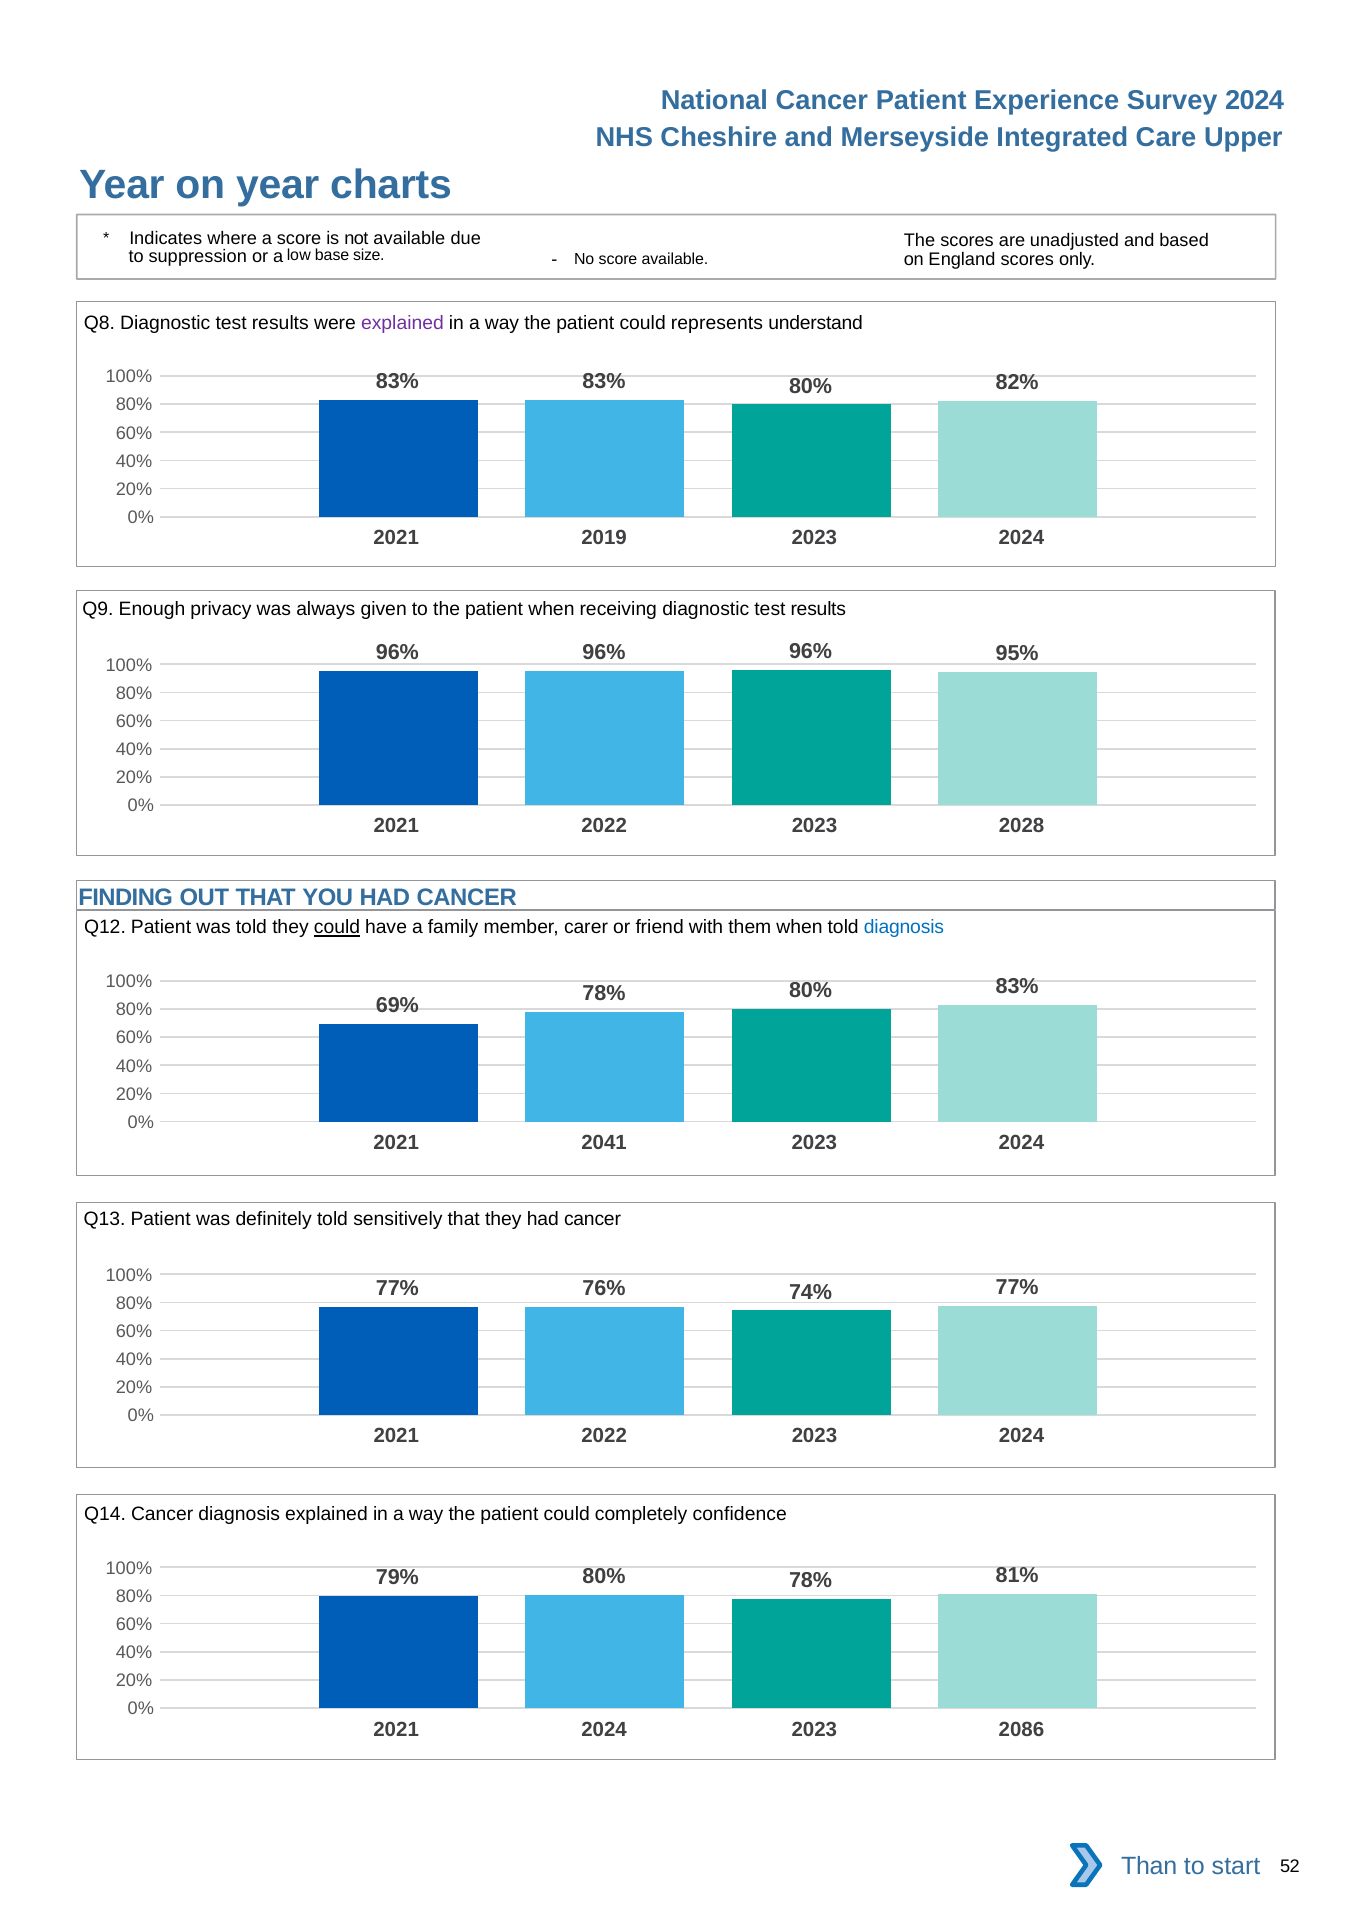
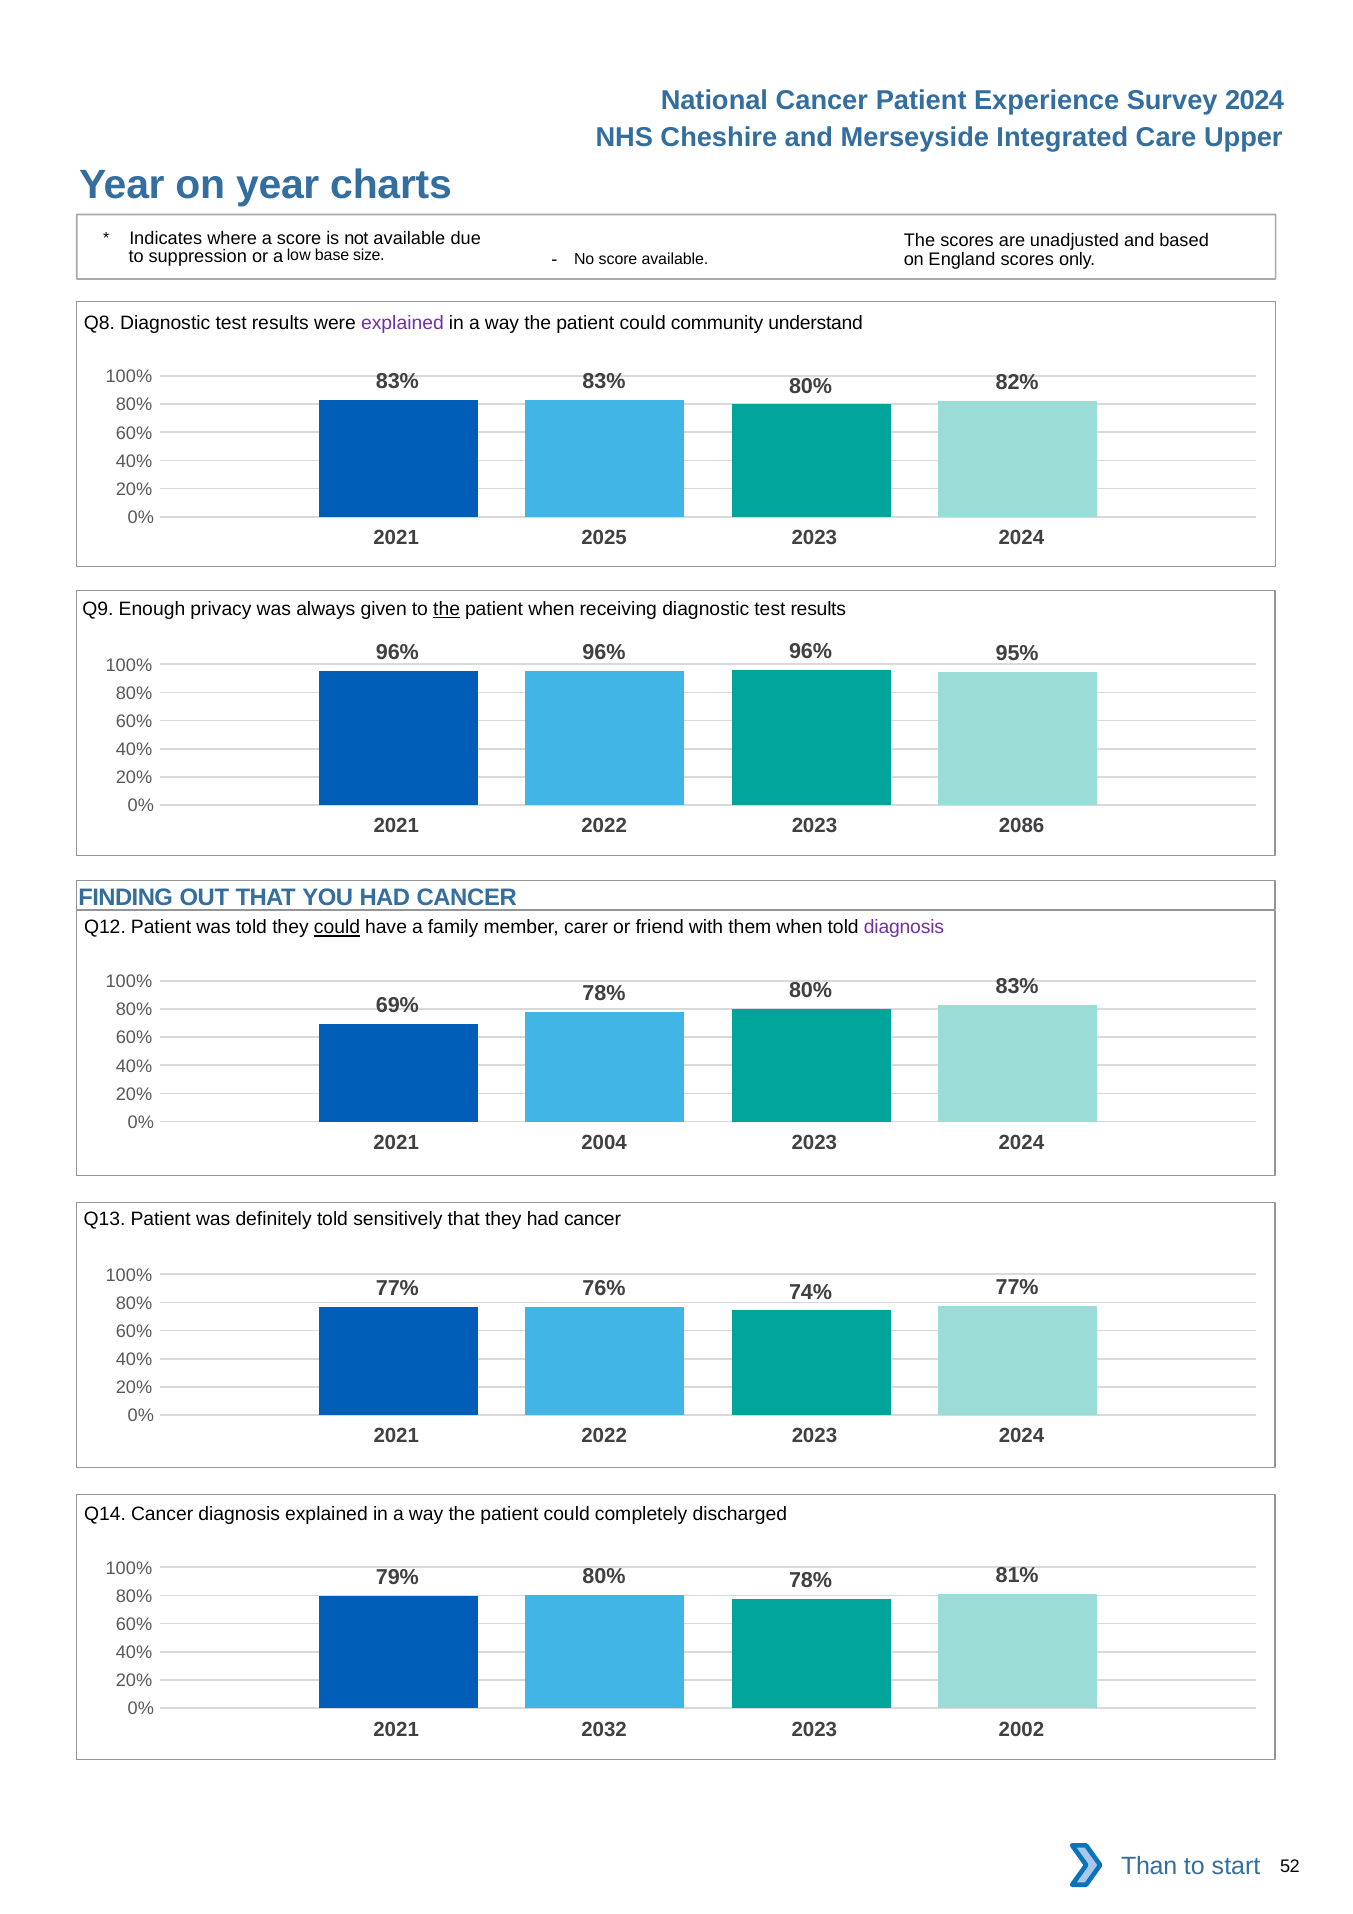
represents: represents -> community (717, 323)
2019: 2019 -> 2025 (604, 538)
the underline: none -> present (447, 609)
2028: 2028 -> 2086 (1022, 826)
diagnosis colour: blue -> purple (904, 928)
2041: 2041 -> 2004 (604, 1143)
confidence: confidence -> discharged (740, 1515)
2021 2024: 2024 -> 2032 (604, 1730)
2086: 2086 -> 2002 (1021, 1730)
